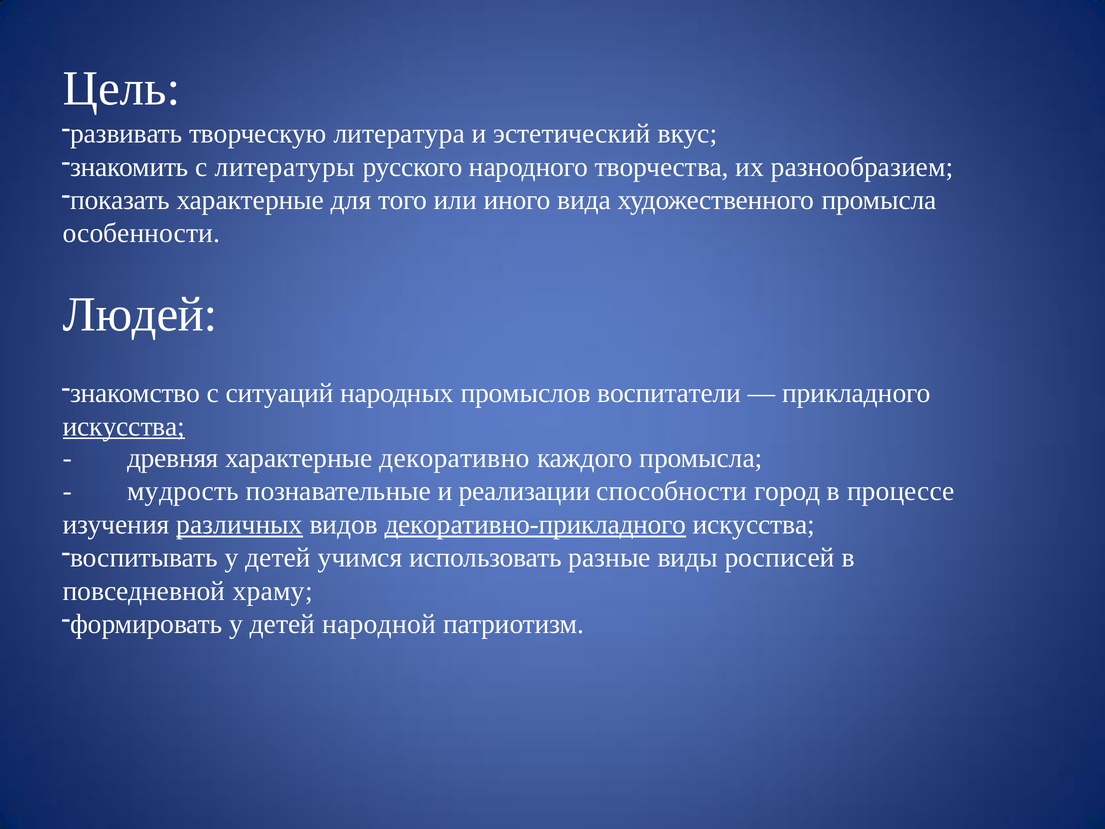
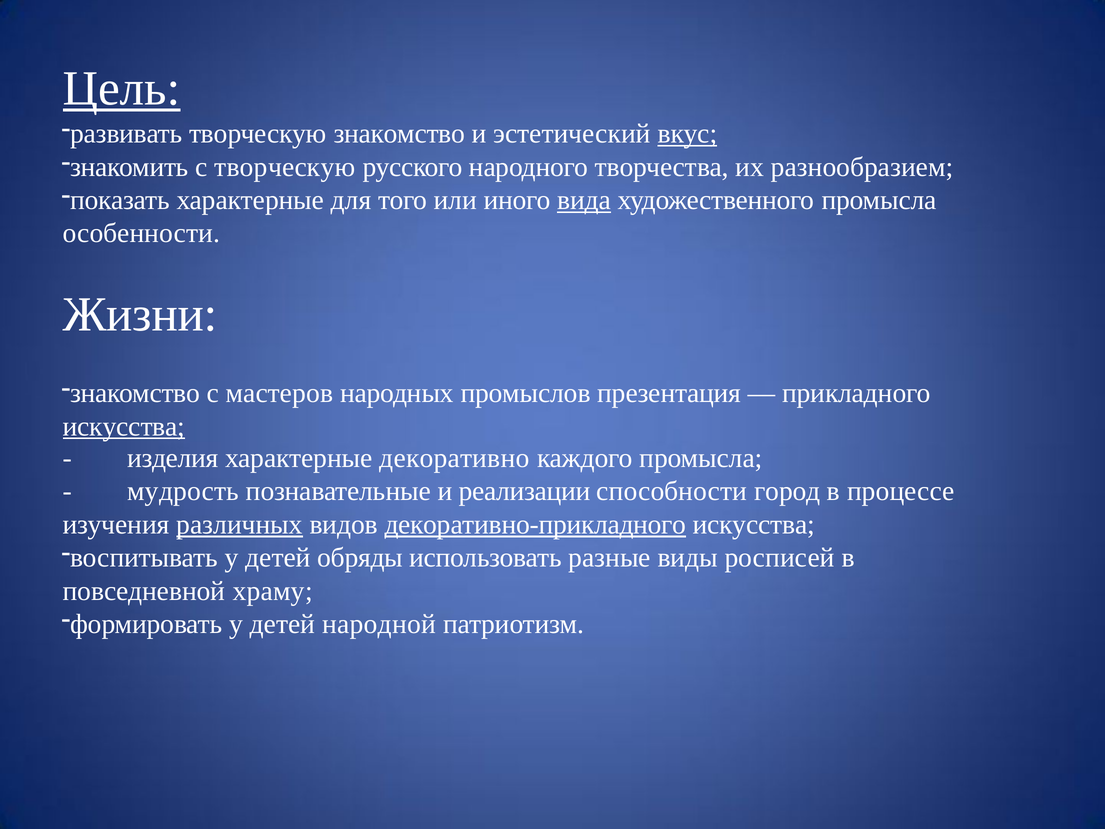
Цель underline: none -> present (122, 89)
творческую литература: литература -> знакомство (399, 134)
вкус underline: none -> present (687, 134)
с литературы: литературы -> творческую (285, 167)
вида underline: none -> present (584, 200)
Людей: Людей -> Жизни (140, 315)
ситуаций: ситуаций -> мастеров (279, 393)
воспитатели: воспитатели -> презентация (669, 393)
древняя: древняя -> изделия (173, 458)
учимся: учимся -> обряды (360, 558)
